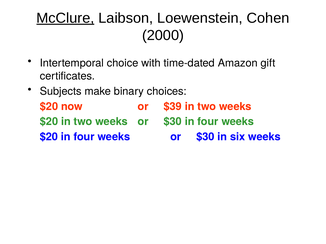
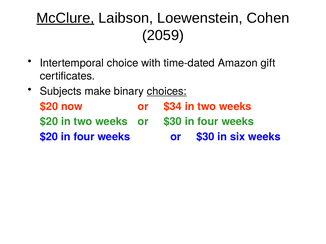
2000: 2000 -> 2059 (163, 36)
choices underline: none -> present (167, 91)
$39: $39 -> $34 (173, 107)
